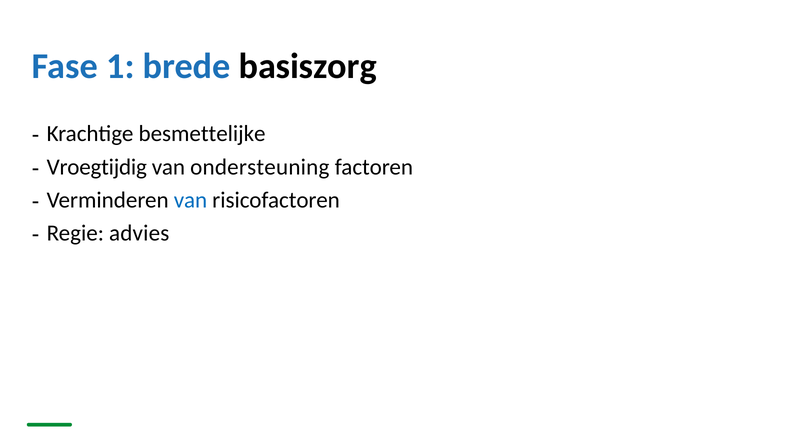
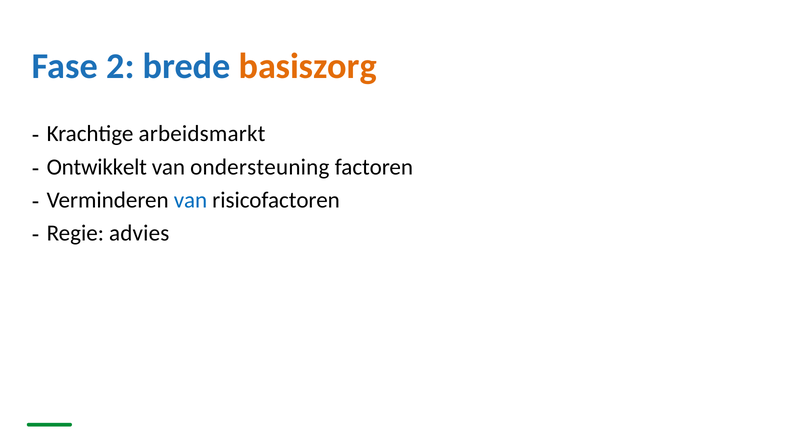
1: 1 -> 2 (120, 66)
basiszorg colour: black -> orange (308, 66)
besmettelijke: besmettelijke -> arbeidsmarkt (202, 134)
Vroegtijdig: Vroegtijdig -> Ontwikkelt (97, 167)
